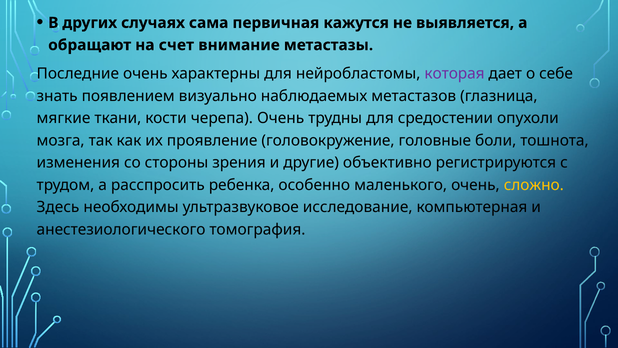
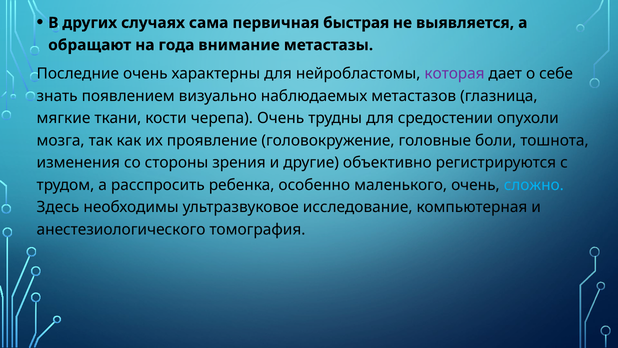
кажутся: кажутся -> быстрая (356, 23)
счет: счет -> года (176, 45)
сложно colour: yellow -> light blue (534, 185)
